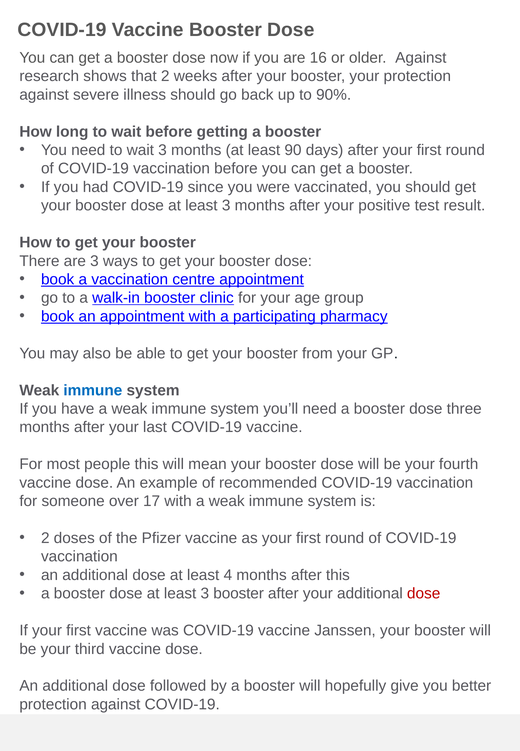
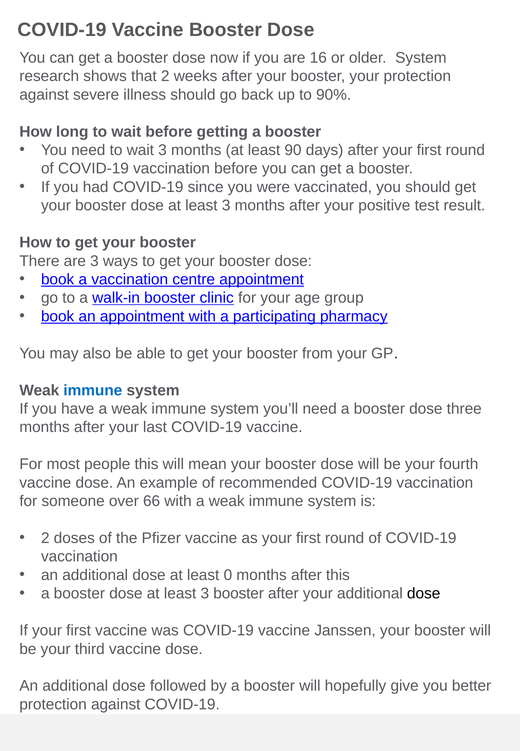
older Against: Against -> System (421, 58)
17: 17 -> 66 (152, 501)
4: 4 -> 0 (228, 575)
dose colour: red -> black (424, 594)
